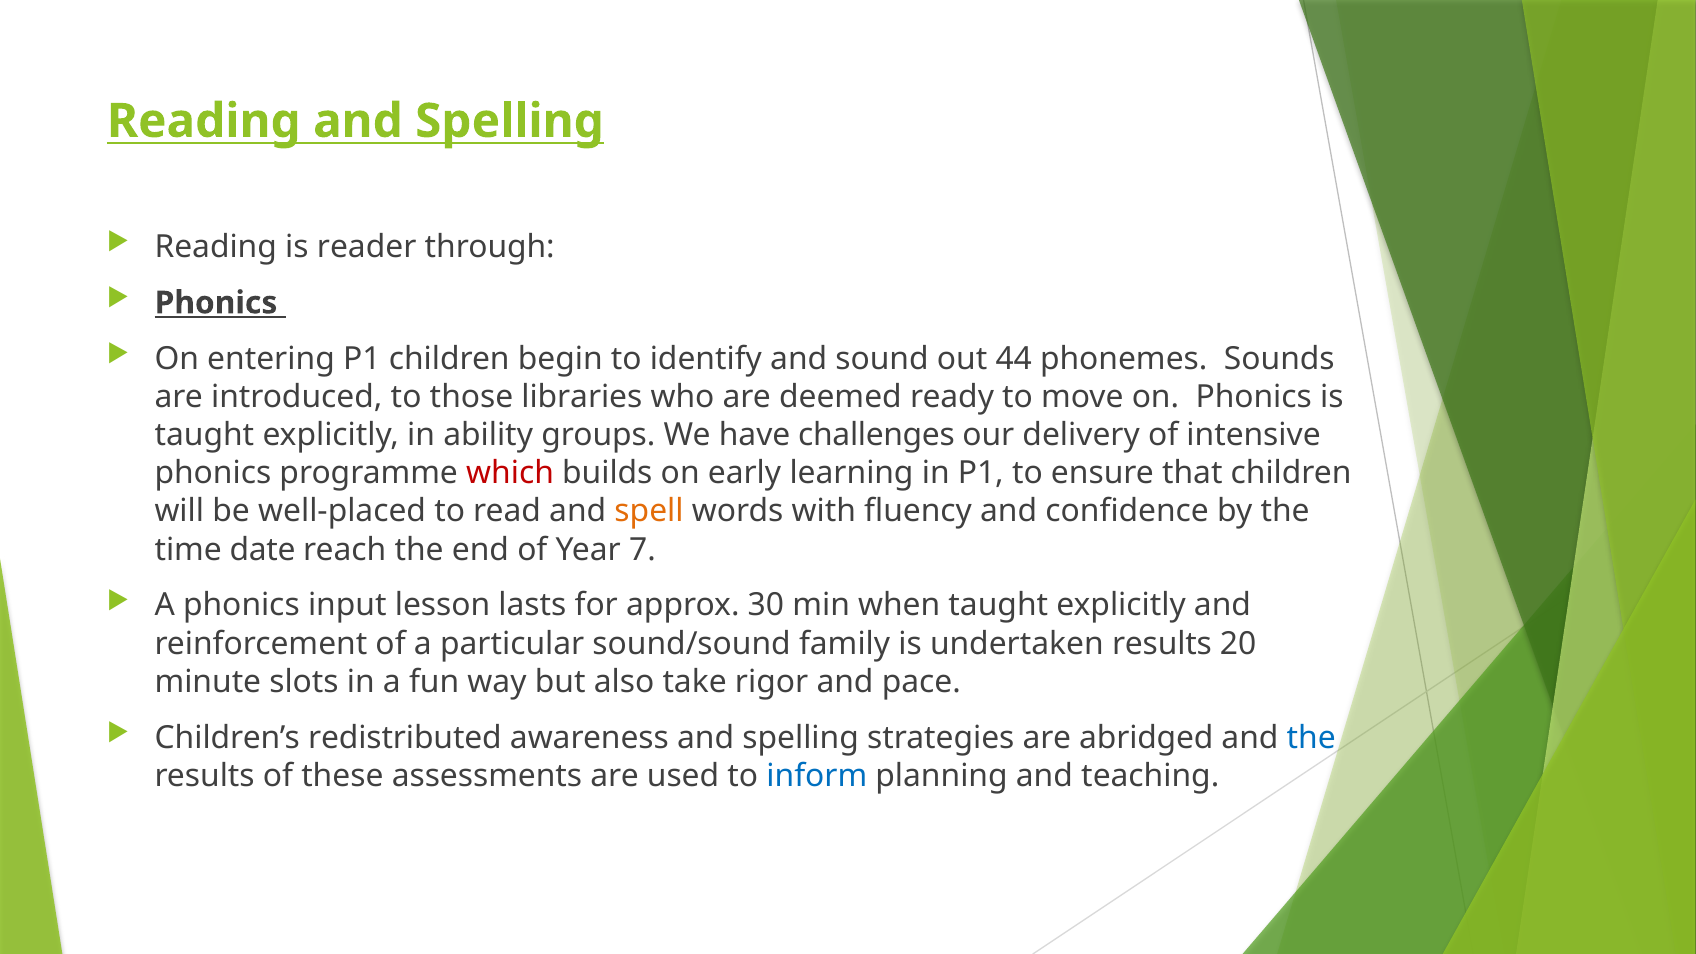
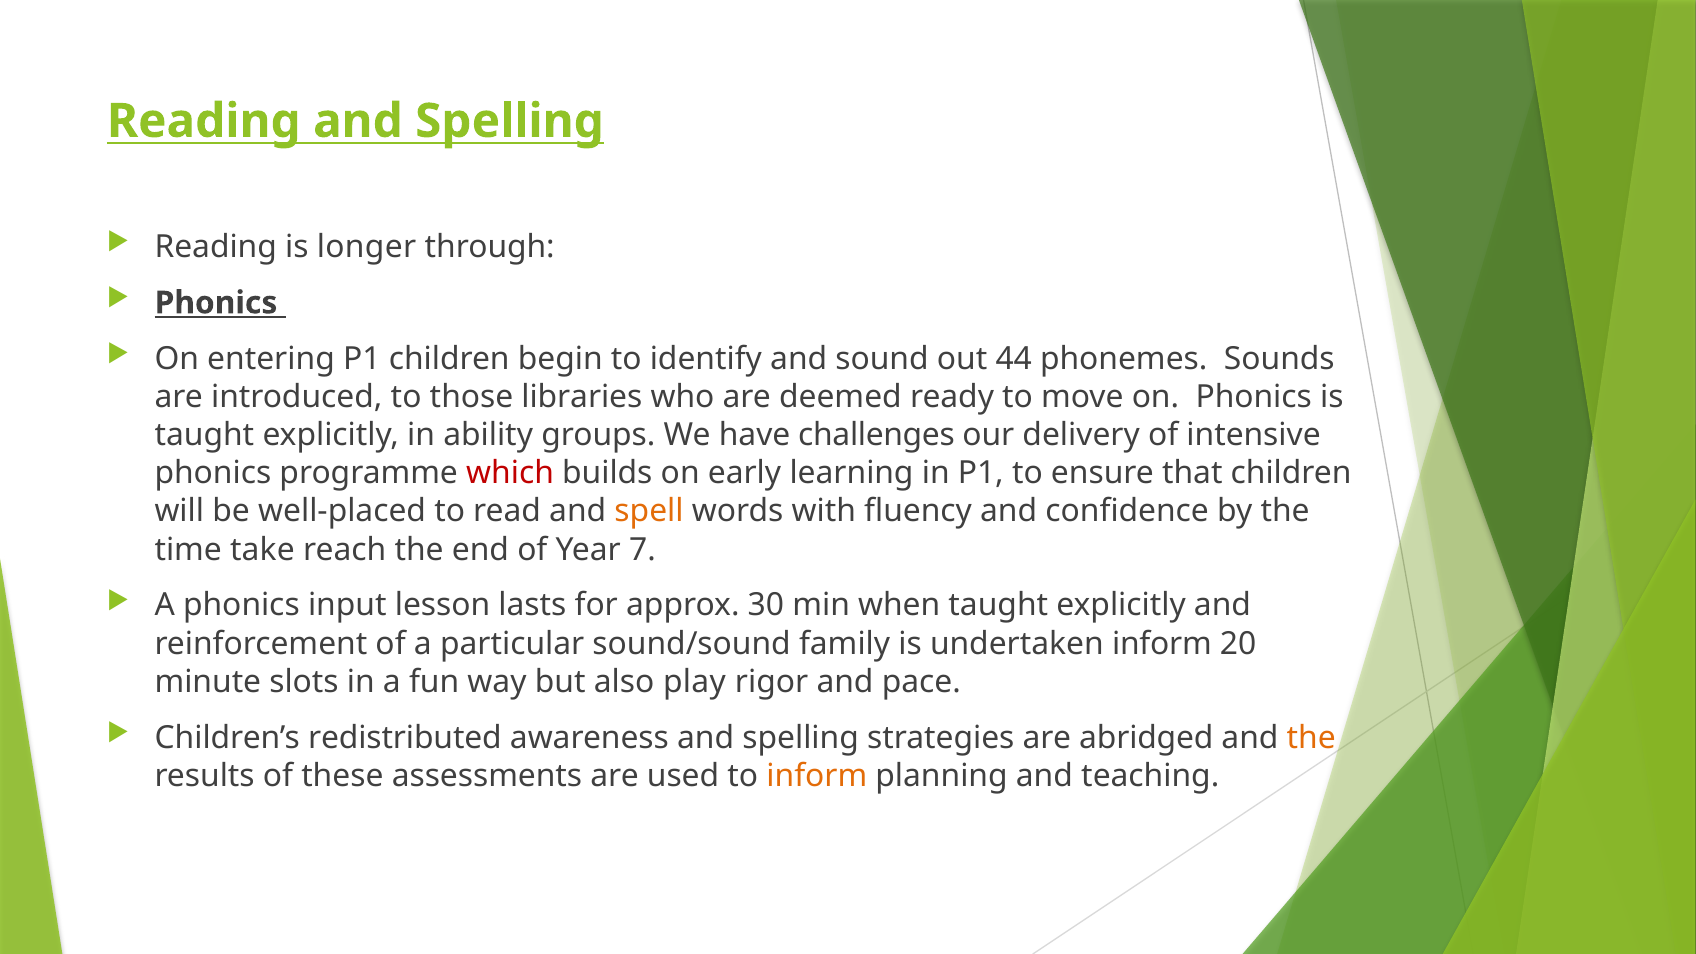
reader: reader -> longer (367, 247)
date: date -> take (262, 550)
undertaken results: results -> inform (1162, 644)
take: take -> play (694, 682)
the colour: blue -> orange (1311, 738)
inform colour: blue -> orange (817, 776)
